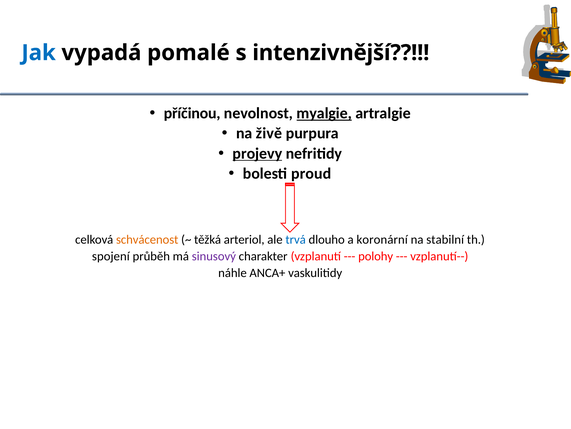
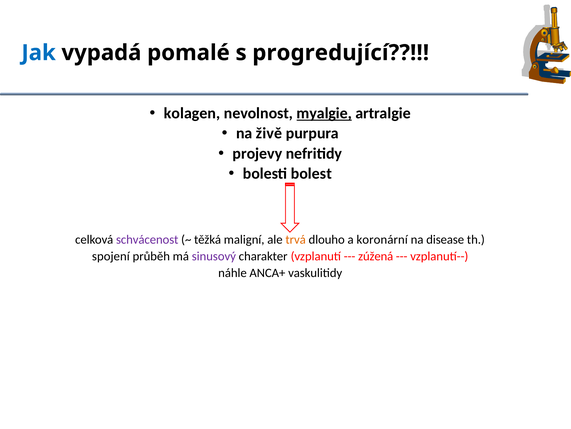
intenzivnější: intenzivnější -> progredující (341, 53)
příčinou: příčinou -> kolagen (192, 113)
projevy underline: present -> none (257, 153)
proud: proud -> bolest (311, 173)
schvácenost colour: orange -> purple (147, 239)
arteriol: arteriol -> maligní (244, 239)
trvá colour: blue -> orange (296, 239)
stabilní: stabilní -> disease (445, 239)
polohy: polohy -> zúžená (376, 256)
